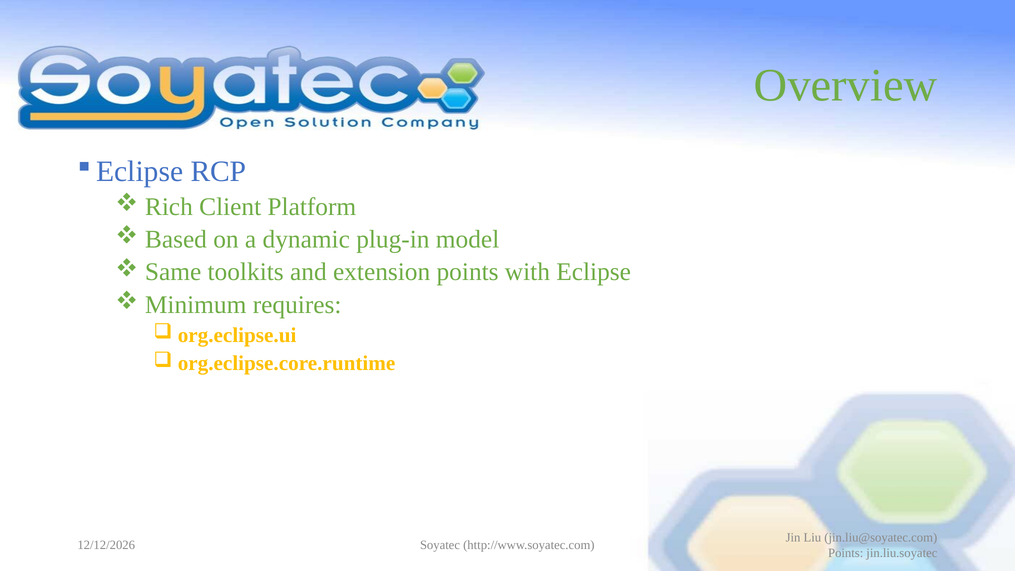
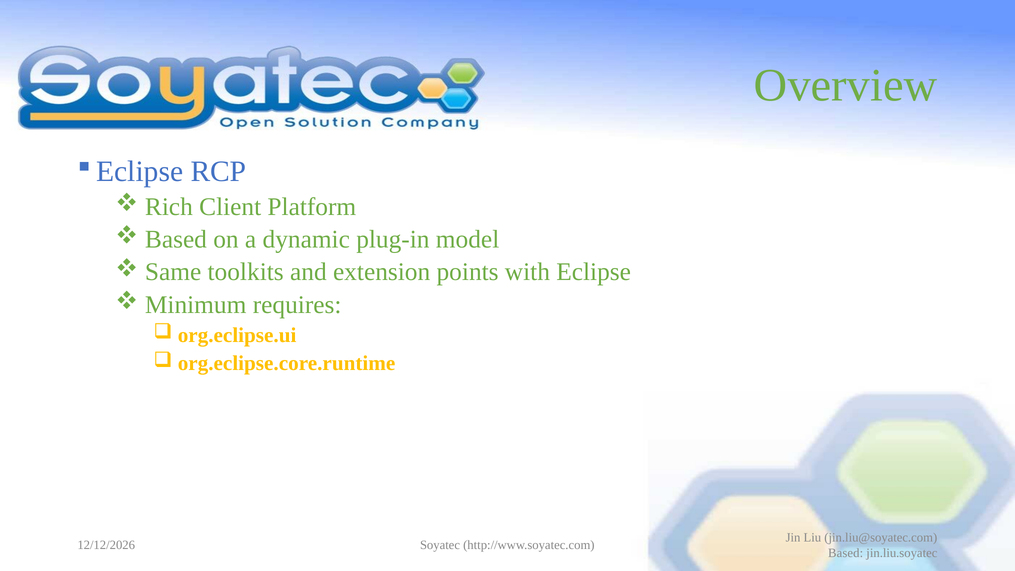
Points: Points -> Based (846, 553)
